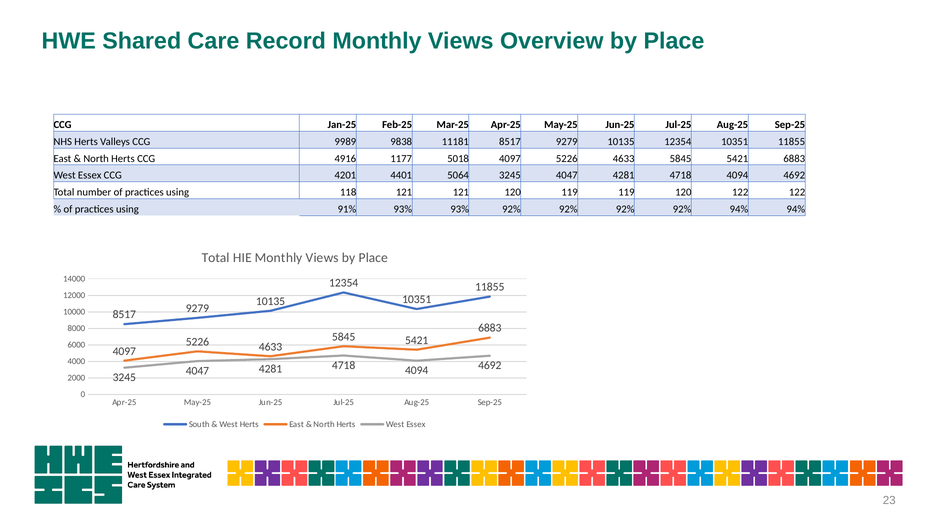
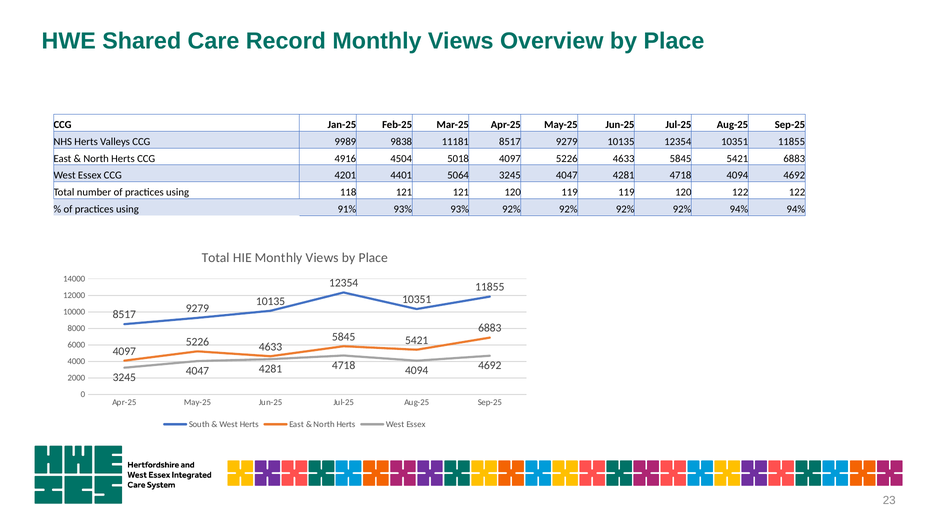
1177: 1177 -> 4504 (401, 158)
